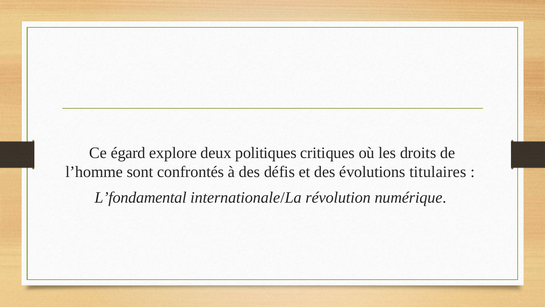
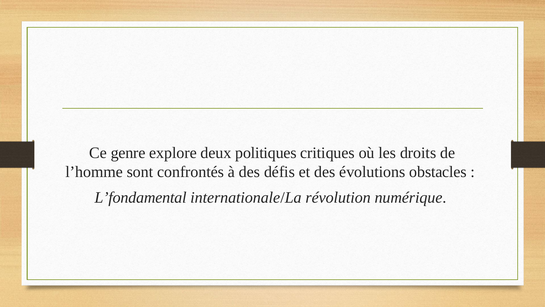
égard: égard -> genre (128, 153)
titulaires: titulaires -> obstacles (438, 172)
